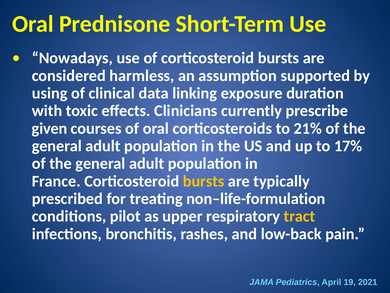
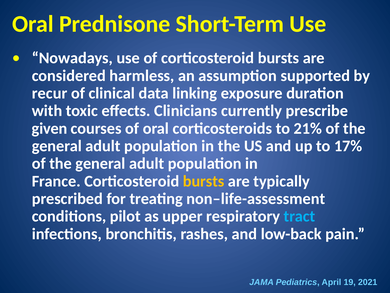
using: using -> recur (50, 93)
non–life-formulation: non–life-formulation -> non–life-assessment (256, 198)
tract colour: yellow -> light blue (300, 216)
